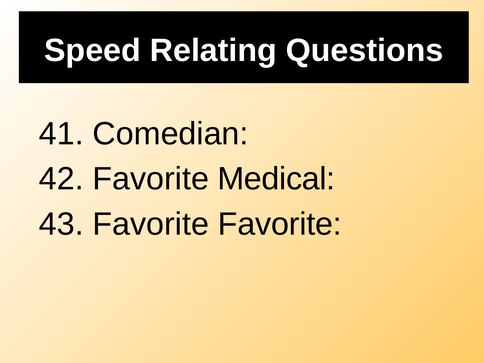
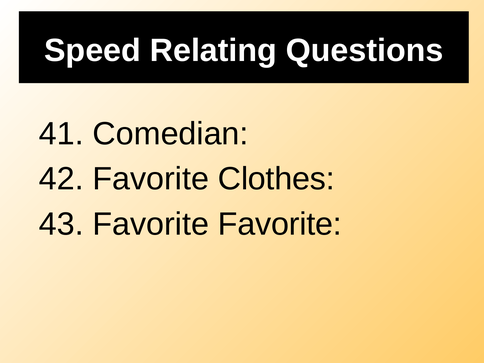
Medical: Medical -> Clothes (276, 179)
